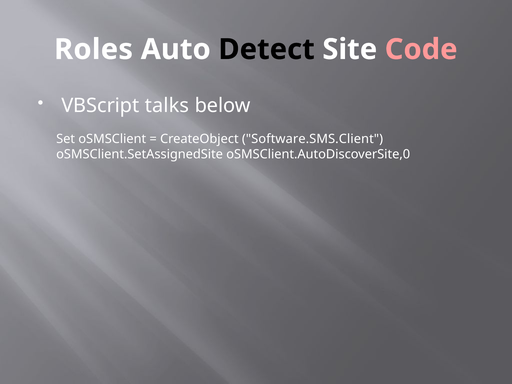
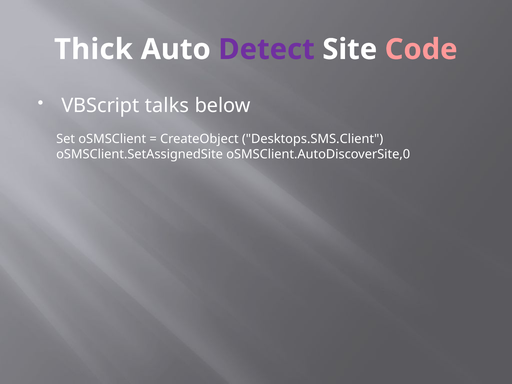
Roles: Roles -> Thick (93, 49)
Detect colour: black -> purple (267, 49)
Software.SMS.Client: Software.SMS.Client -> Desktops.SMS.Client (313, 139)
